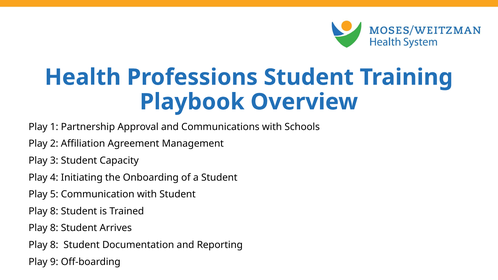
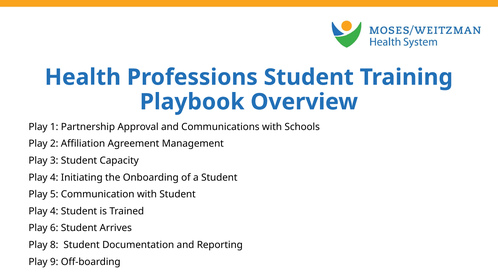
8: 8 -> 4 (54, 211)
8: 8 -> 6 (54, 228)
